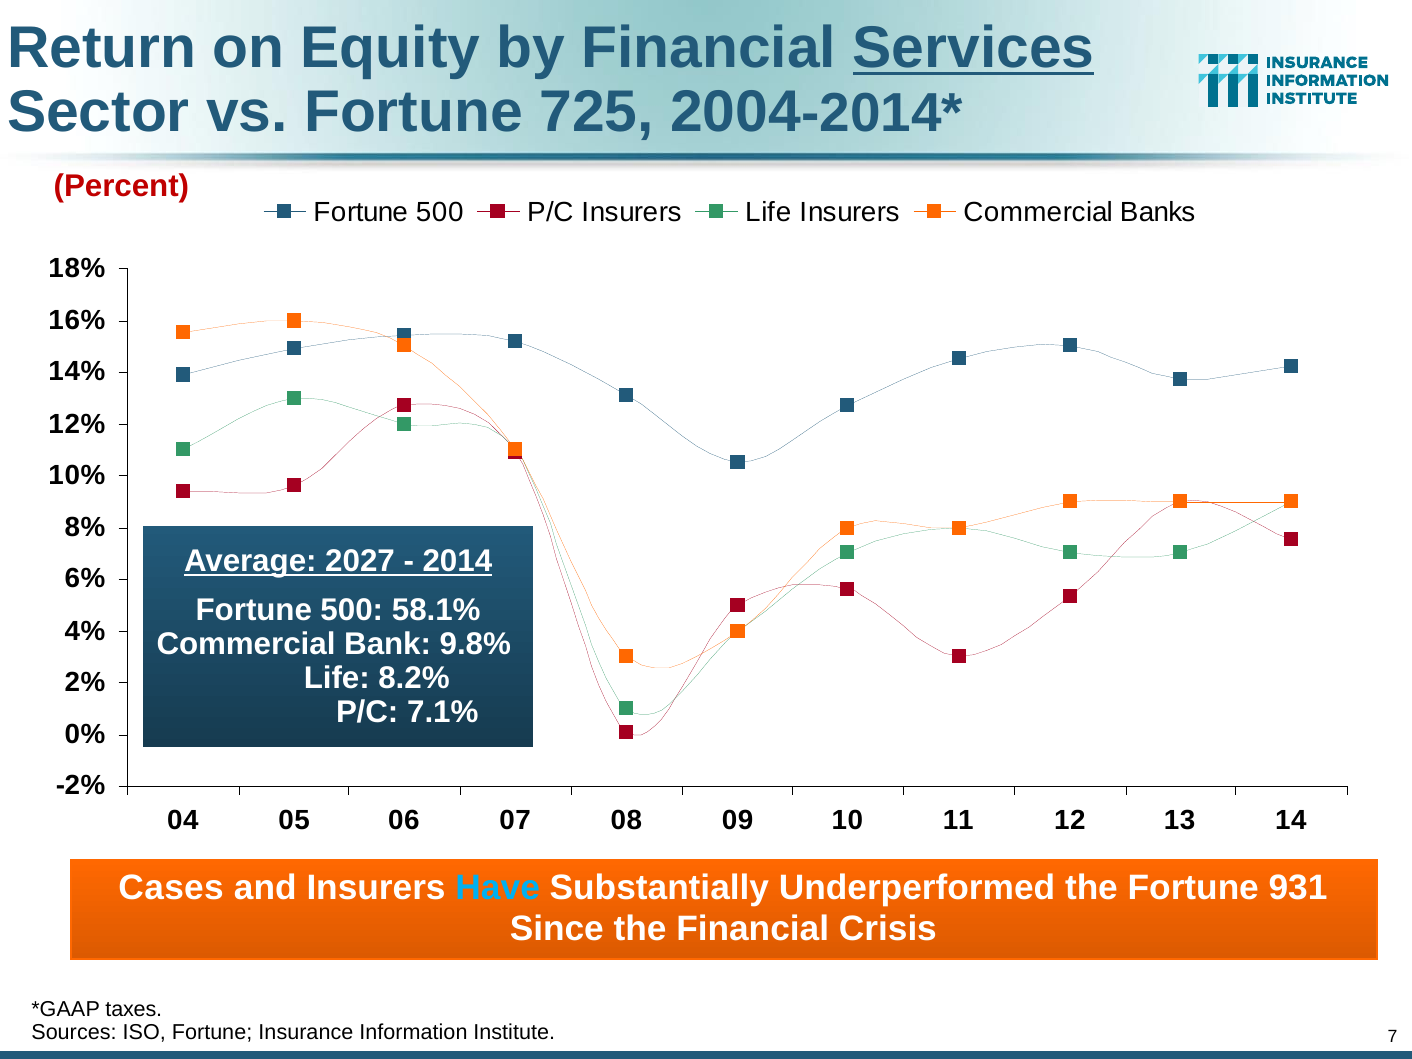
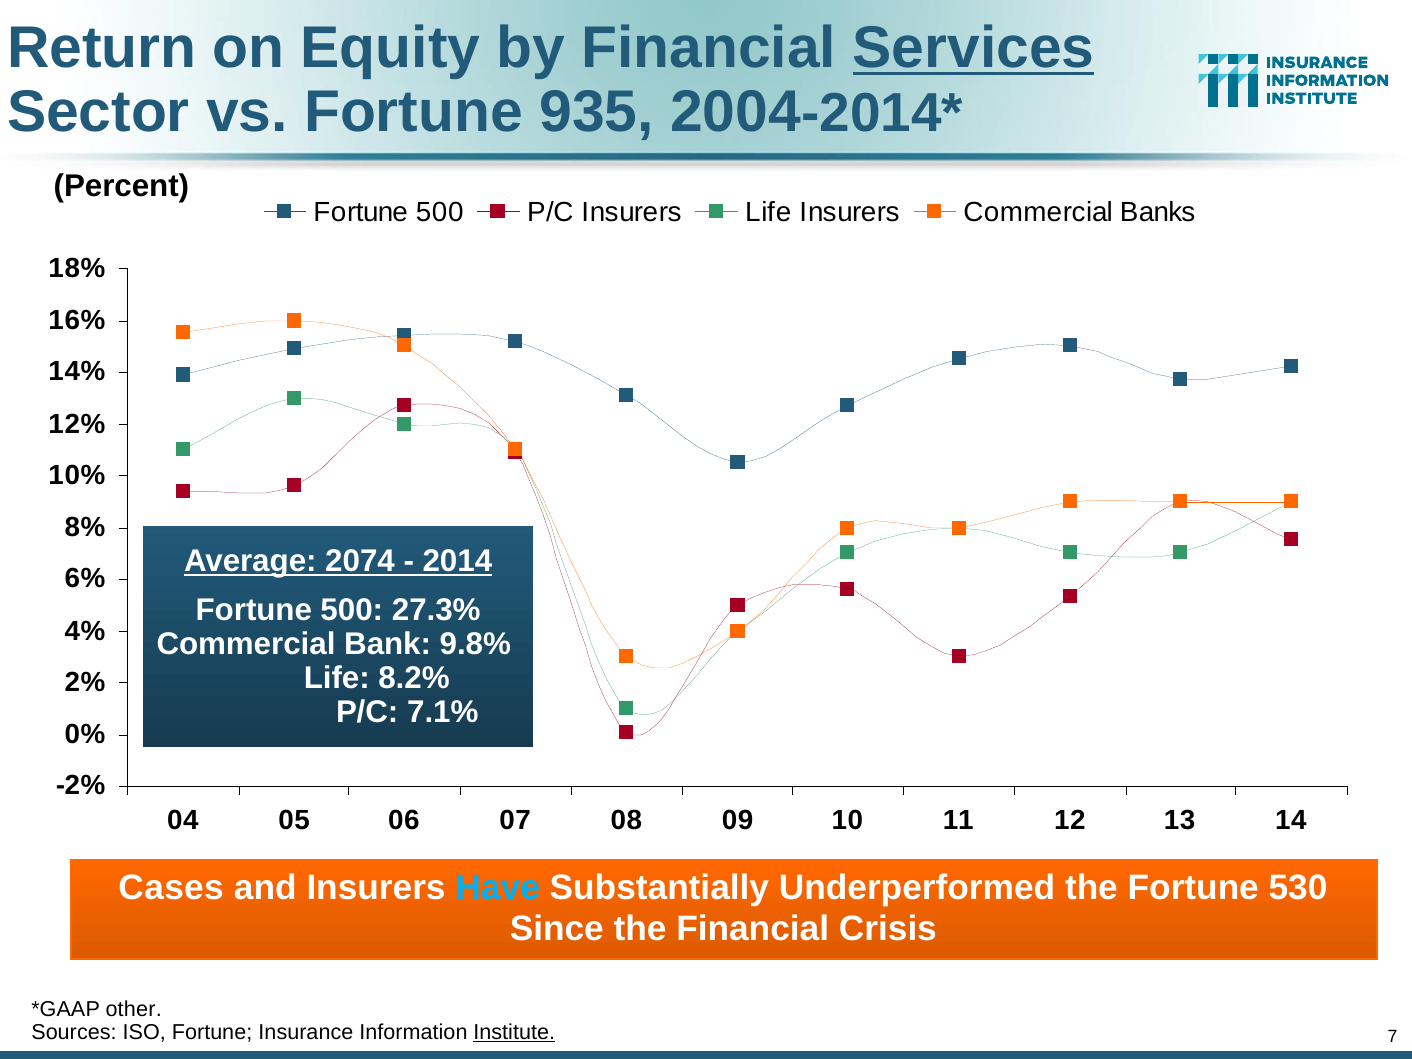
725: 725 -> 935 (597, 112)
Percent colour: red -> black (121, 187)
2027: 2027 -> 2074 (360, 561)
58.1%: 58.1% -> 27.3% (436, 610)
931: 931 -> 530 (1298, 888)
taxes: taxes -> other (134, 1009)
Institute underline: none -> present (514, 1032)
